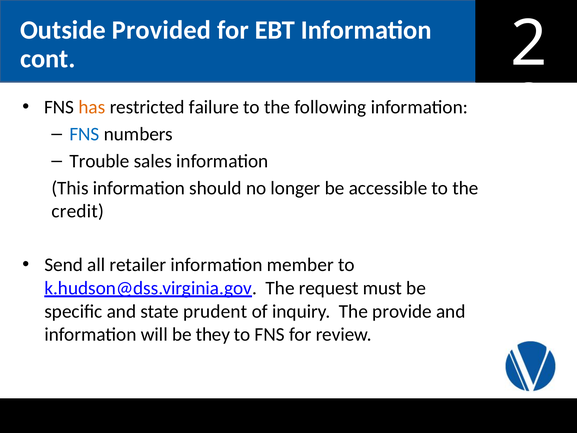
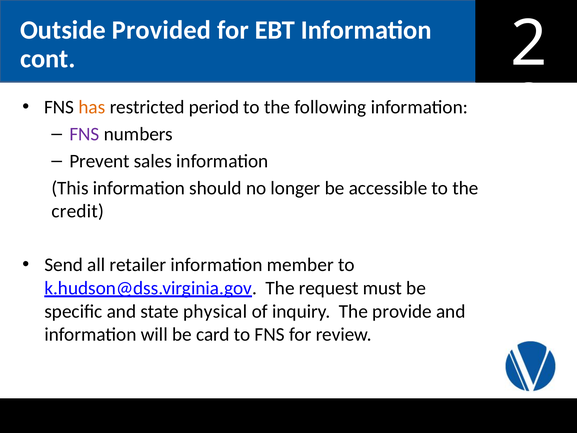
failure: failure -> period (214, 107)
FNS colour: blue -> purple (84, 134)
Trouble: Trouble -> Prevent (99, 161)
prudent: prudent -> physical (215, 311)
they: they -> card (213, 334)
